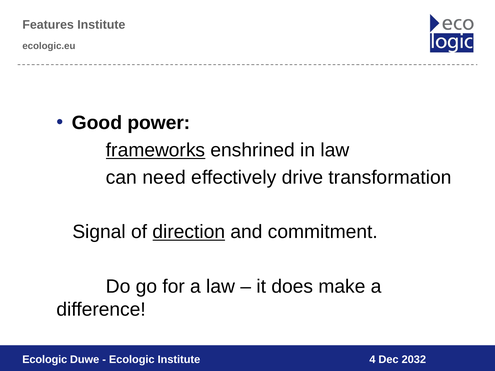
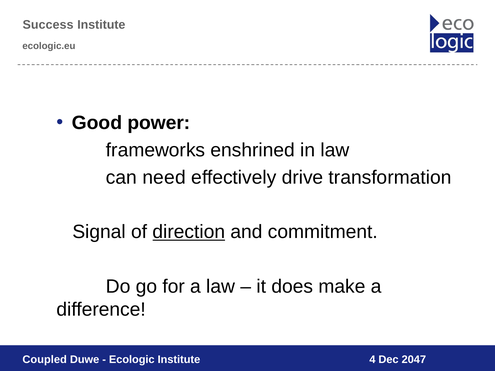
Features: Features -> Success (48, 25)
frameworks underline: present -> none (156, 150)
Ecologic: Ecologic -> Coupled (45, 360)
2032: 2032 -> 2047 (414, 360)
